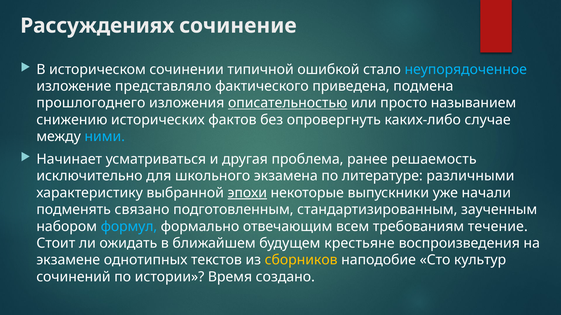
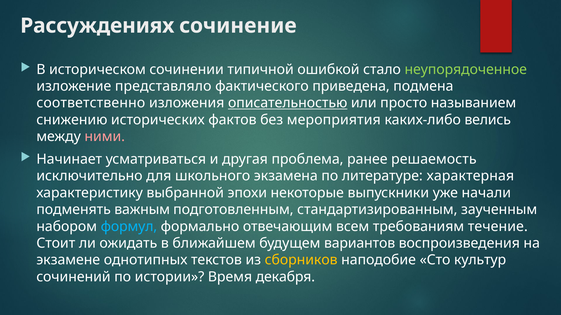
неупорядоченное colour: light blue -> light green (466, 70)
прошлогоднего: прошлогоднего -> соответственно (91, 103)
опровергнуть: опровергнуть -> мероприятия (334, 120)
случае: случае -> велись (488, 120)
ними colour: light blue -> pink (105, 137)
различными: различными -> характерная (470, 176)
эпохи underline: present -> none (247, 193)
связано: связано -> важным (142, 210)
крестьяне: крестьяне -> вариантов (360, 244)
создано: создано -> декабря (285, 277)
